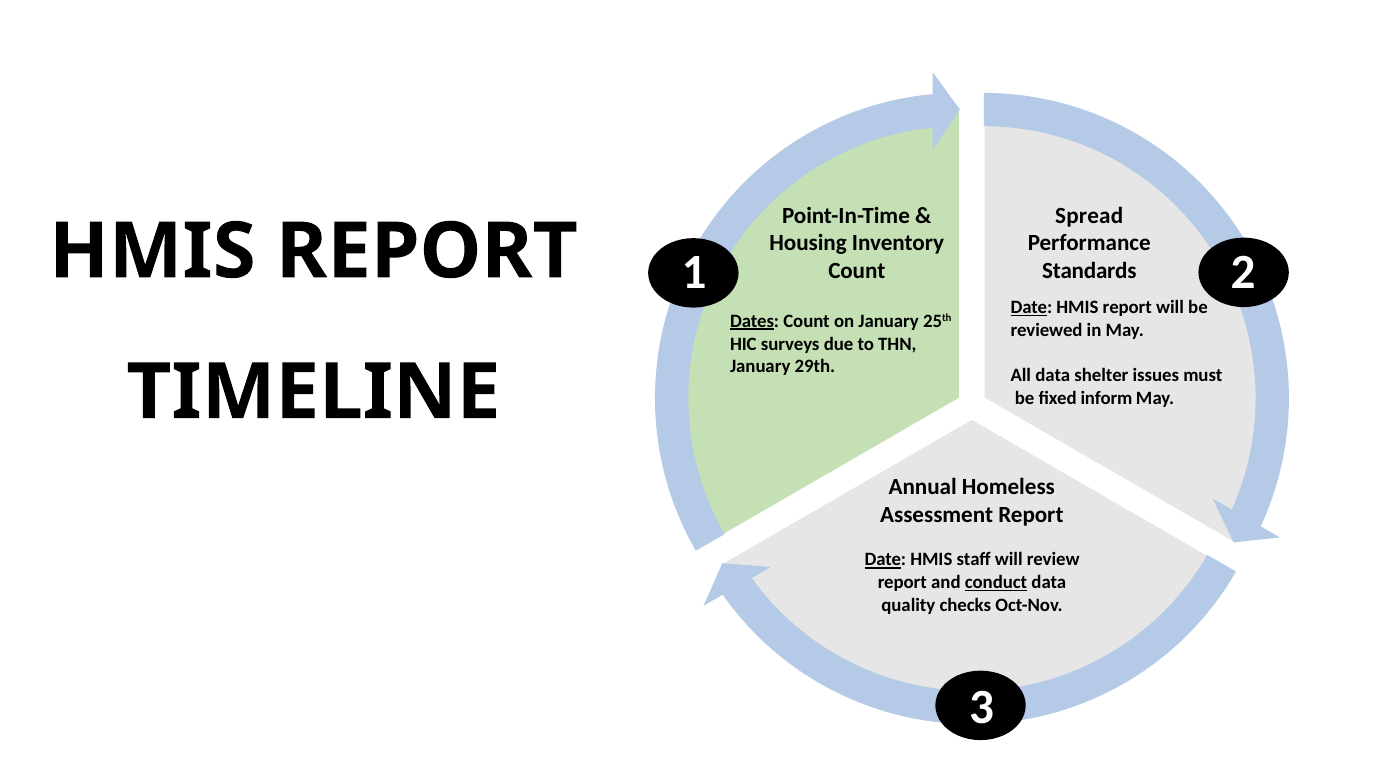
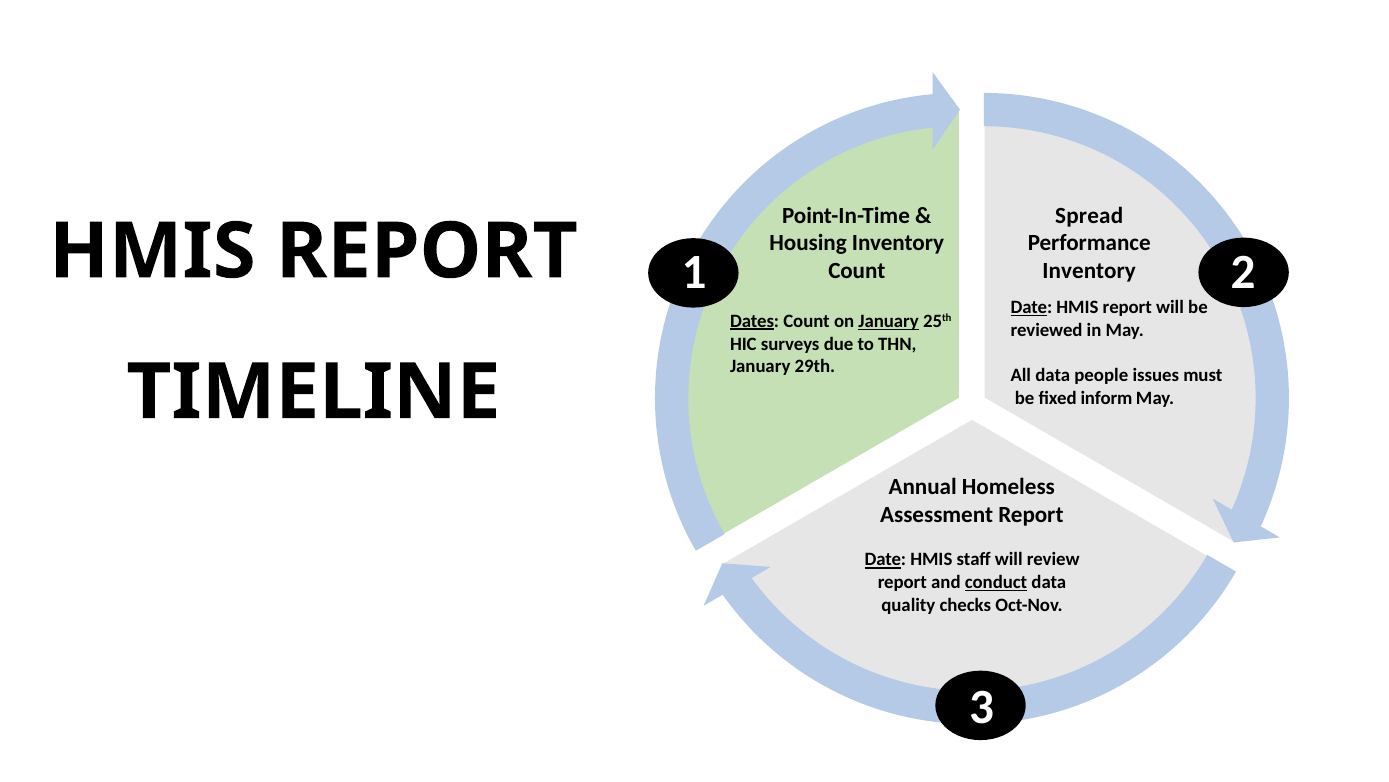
Standards: Standards -> Inventory (1089, 271)
January underline: none -> present (889, 321)
shelter: shelter -> people (1101, 375)
